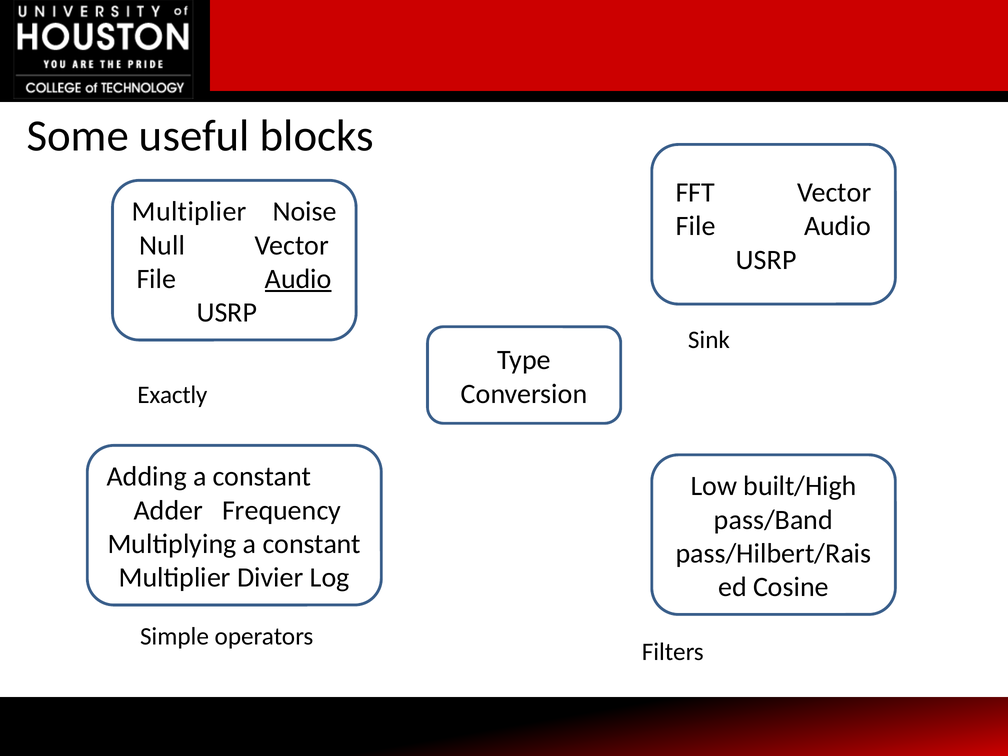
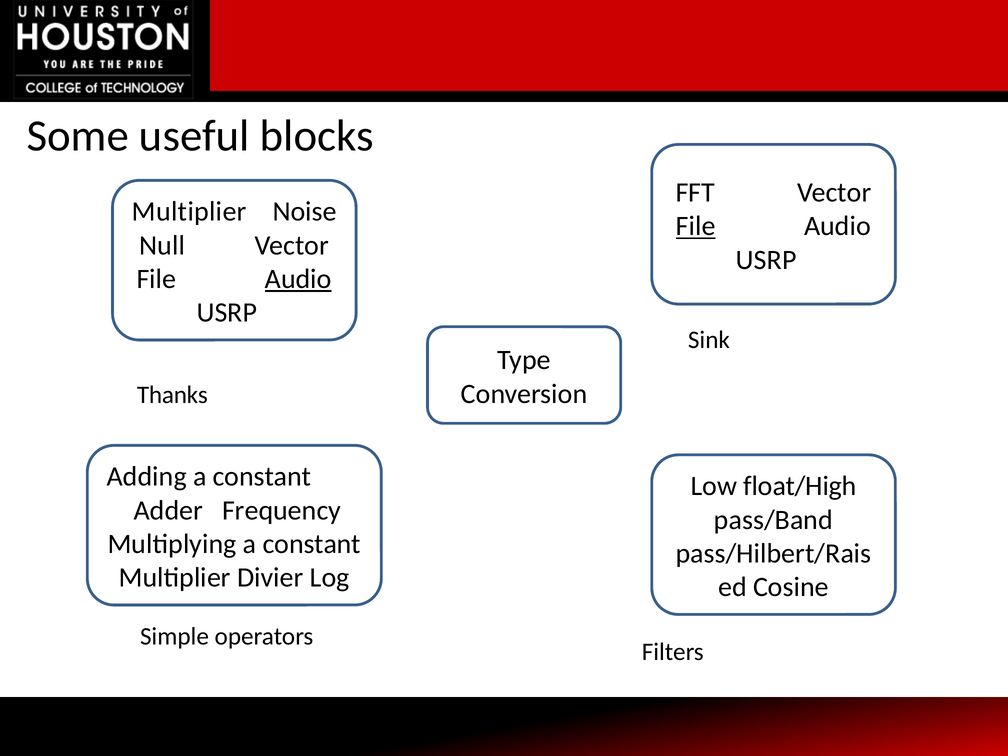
File underline: none -> present (696, 226)
Exactly: Exactly -> Thanks (172, 395)
built/High: built/High -> float/High (800, 486)
